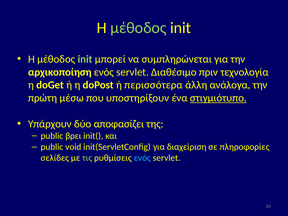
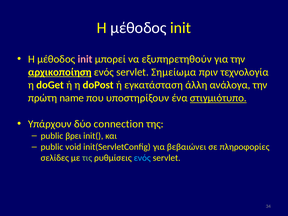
μέθοδος colour: light green -> white (138, 28)
init colour: light green -> pink (85, 59)
συμπληρώνεται: συμπληρώνεται -> εξυπηρετηθούν (177, 59)
αρχικοποίηση underline: none -> present (60, 72)
Διαθέσιμο: Διαθέσιμο -> Σημείωμα (174, 72)
περισσότερα: περισσότερα -> εγκατάσταση (154, 85)
μέσω: μέσω -> name (72, 98)
αποφασίζει: αποφασίζει -> connection (119, 124)
διαχείριση: διαχείριση -> βεβαιώνει (187, 147)
